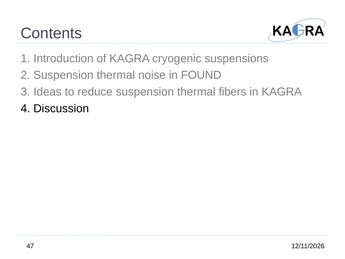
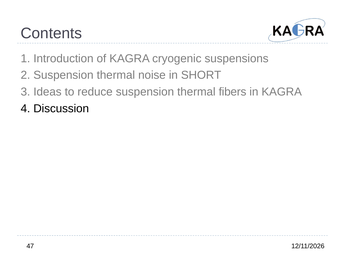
FOUND: FOUND -> SHORT (201, 75)
